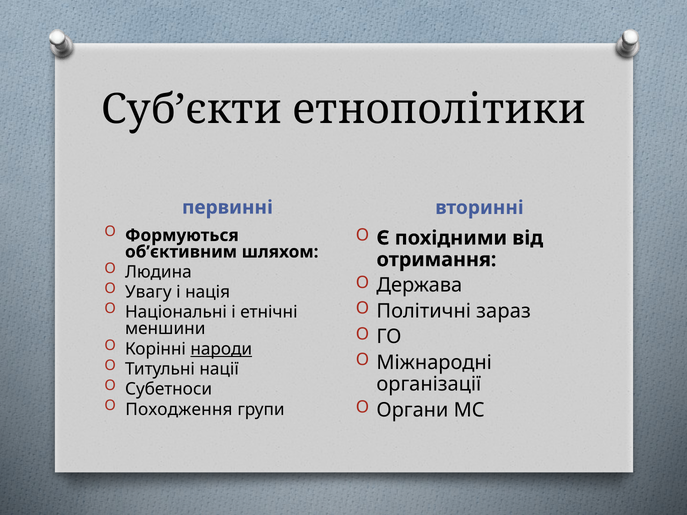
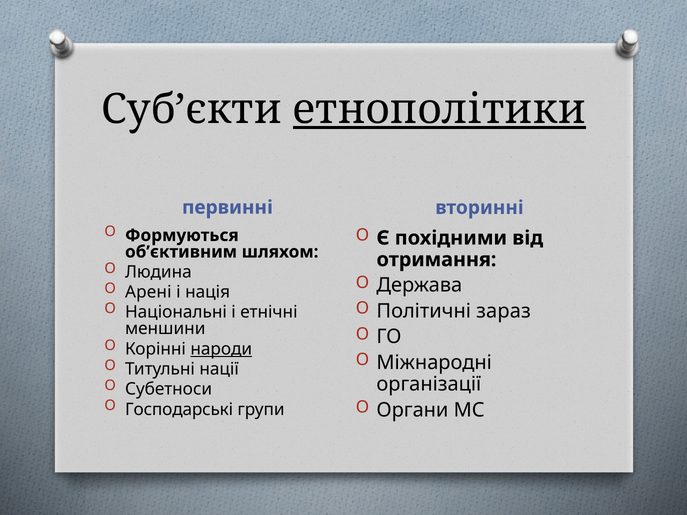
етнополітики underline: none -> present (439, 110)
Увагу: Увагу -> Арені (148, 292)
Походження: Походження -> Господарські (179, 410)
